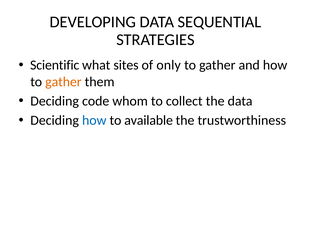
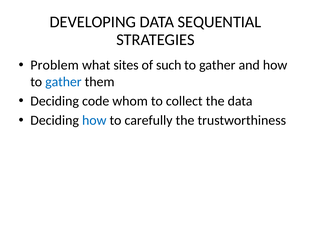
Scientific: Scientific -> Problem (55, 65)
only: only -> such (169, 65)
gather colour: orange -> blue (63, 82)
available: available -> carefully (149, 121)
